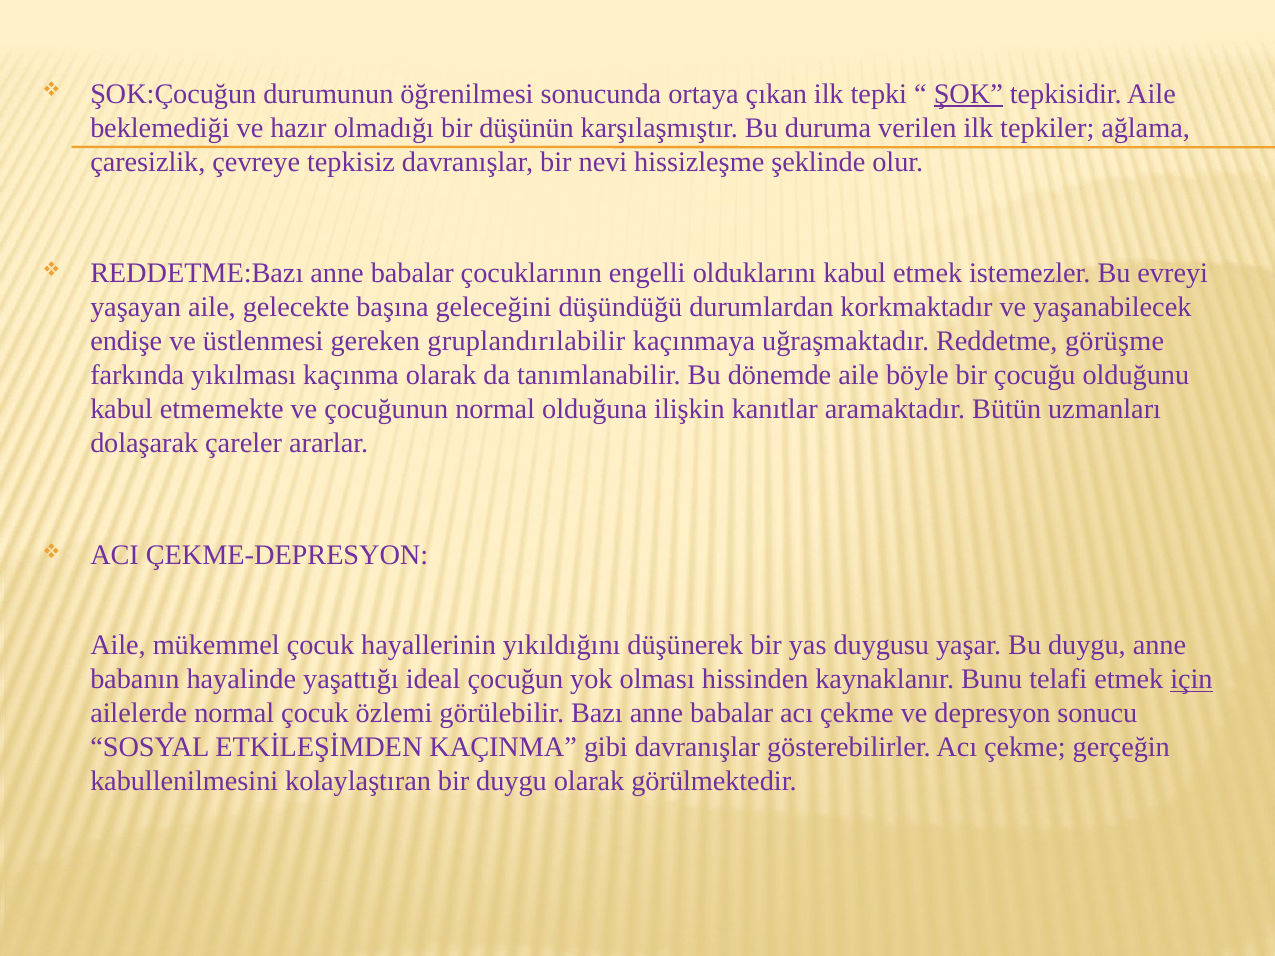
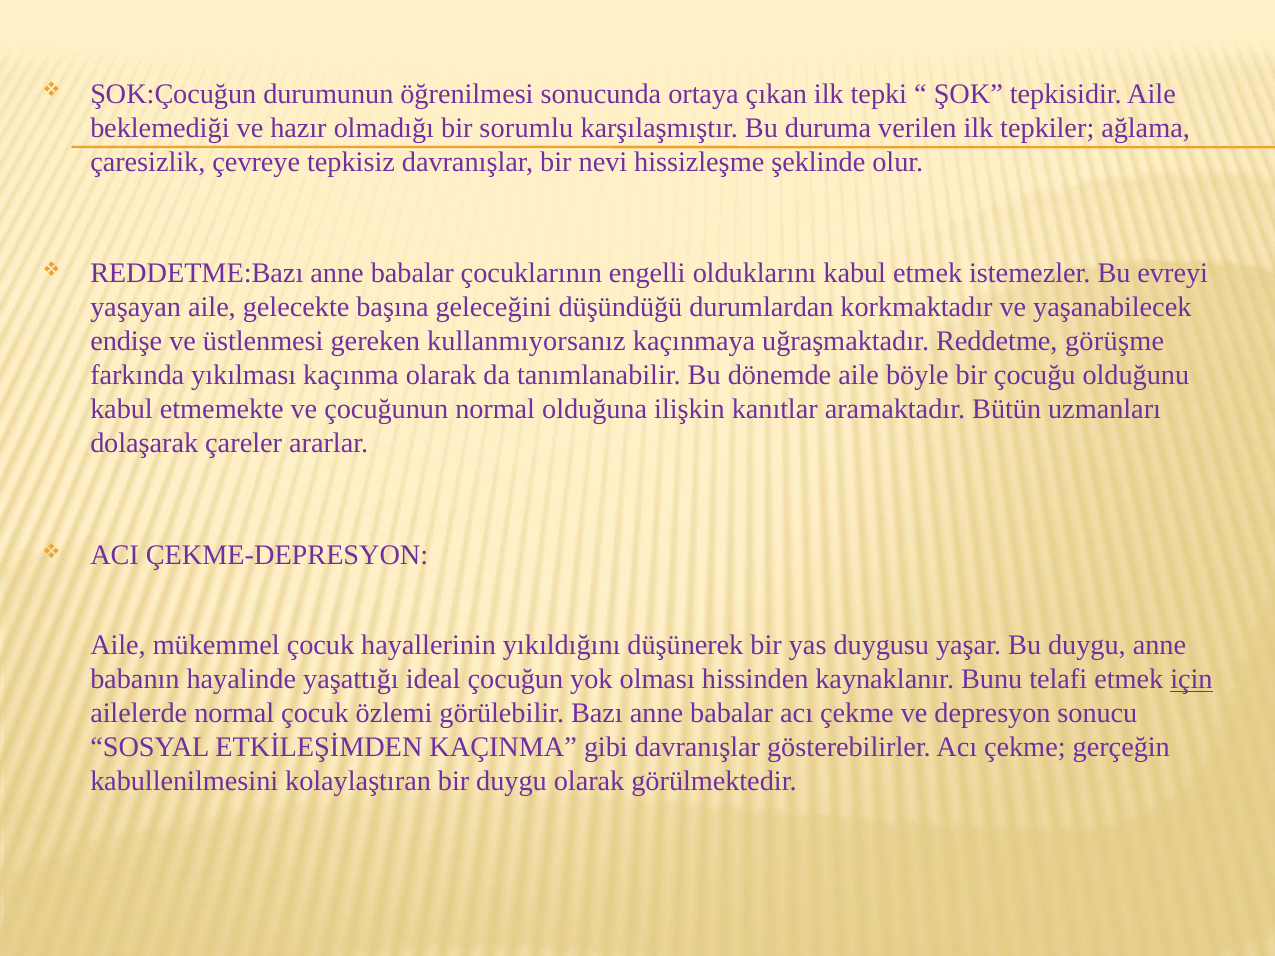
ŞOK underline: present -> none (968, 94)
düşünün: düşünün -> sorumlu (526, 128)
gruplandırılabilir: gruplandırılabilir -> kullanmıyorsanız (526, 342)
